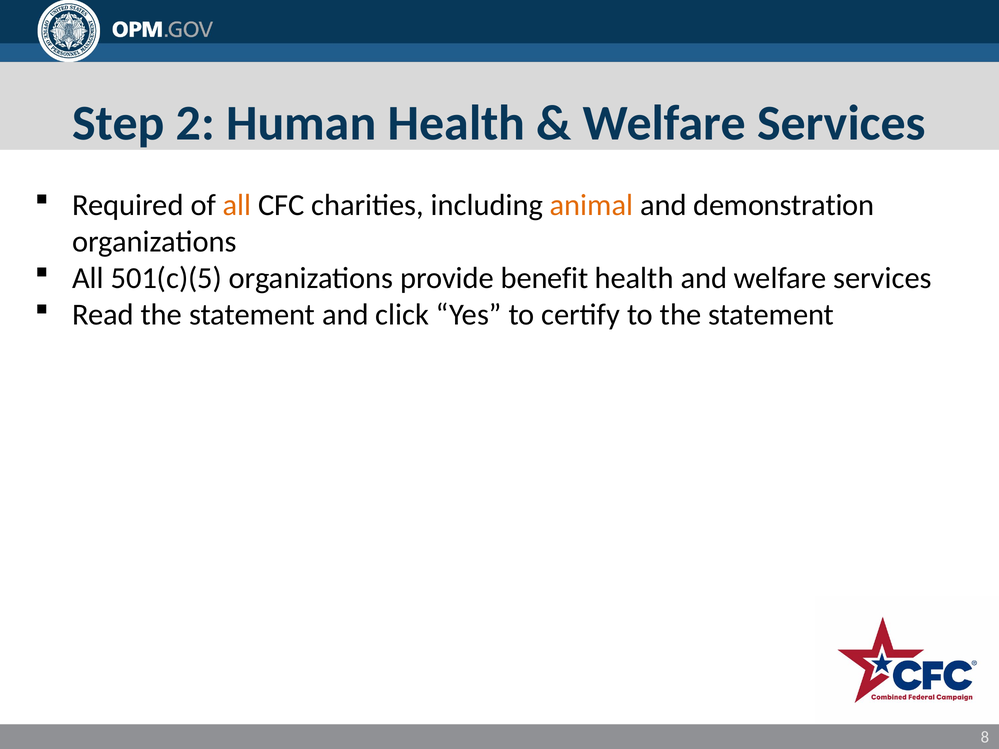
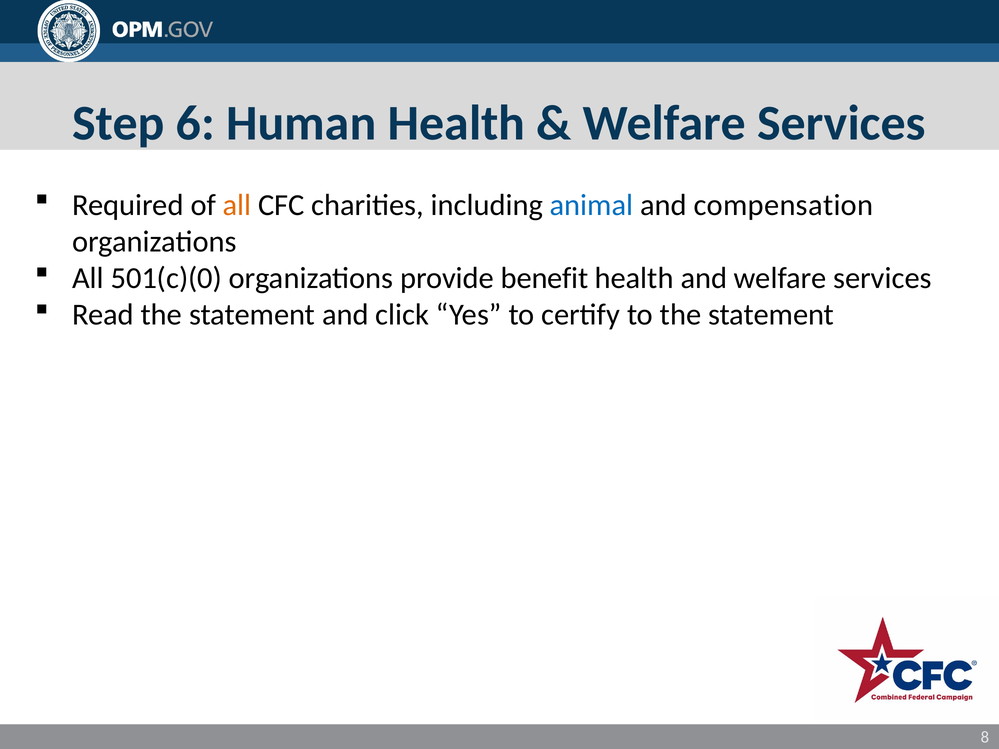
2: 2 -> 6 (195, 123)
animal colour: orange -> blue (591, 205)
demonstration: demonstration -> compensation (783, 205)
501(c)(5: 501(c)(5 -> 501(c)(0 (166, 278)
